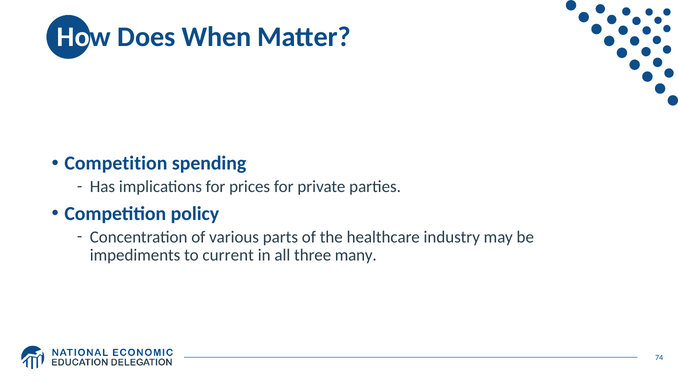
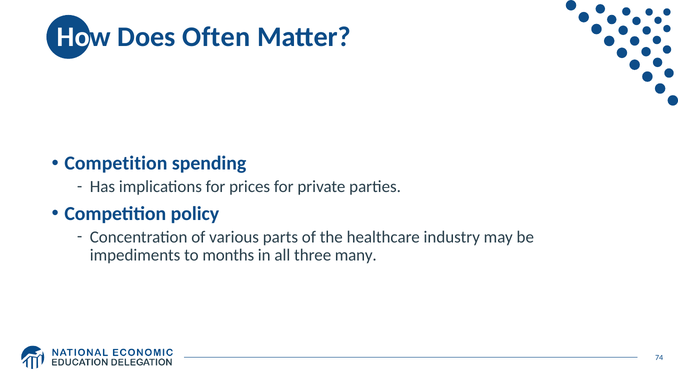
When: When -> Often (216, 37)
current: current -> months (228, 255)
